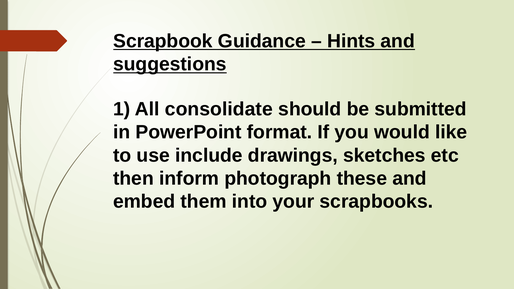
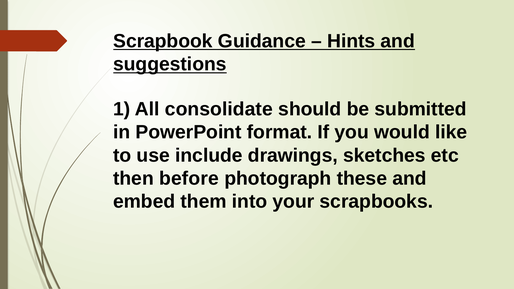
inform: inform -> before (189, 179)
